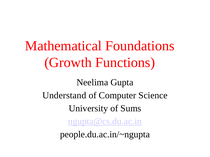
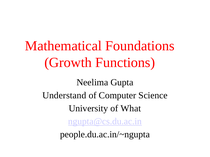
Sums: Sums -> What (131, 109)
